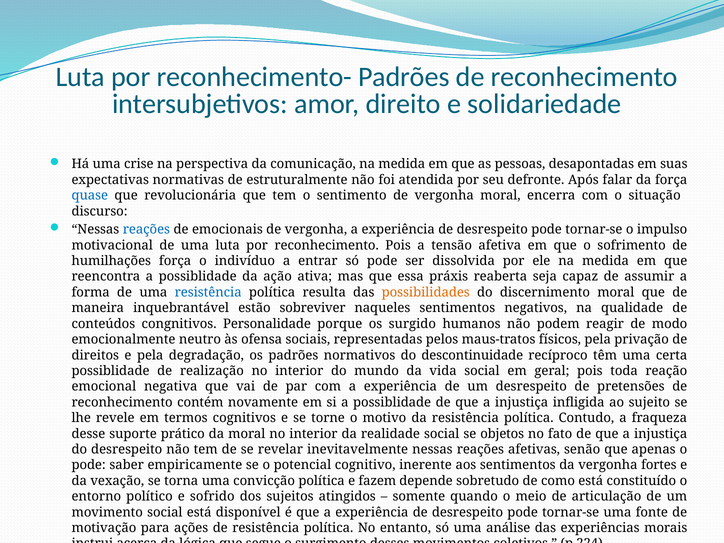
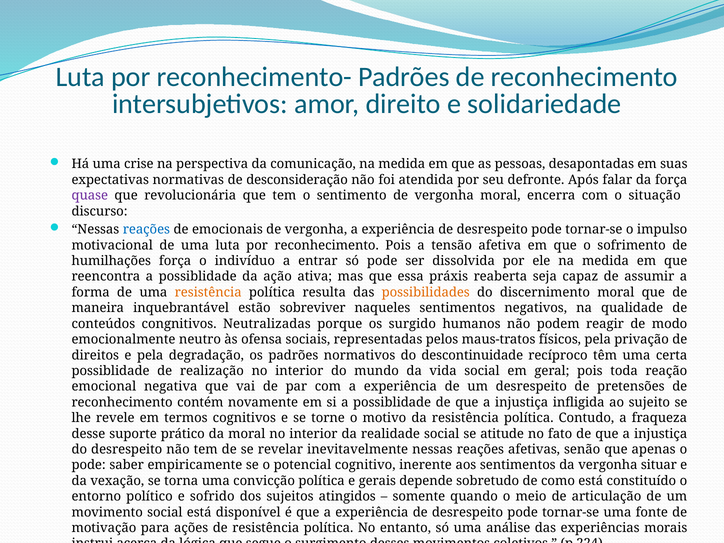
estruturalmente: estruturalmente -> desconsideração (297, 180)
quase colour: blue -> purple (90, 196)
resistência colour: blue -> orange (208, 292)
Personalidade: Personalidade -> Neutralizadas (267, 324)
objetos: objetos -> atitude (502, 434)
fortes: fortes -> situar (659, 465)
fazem: fazem -> gerais (377, 481)
